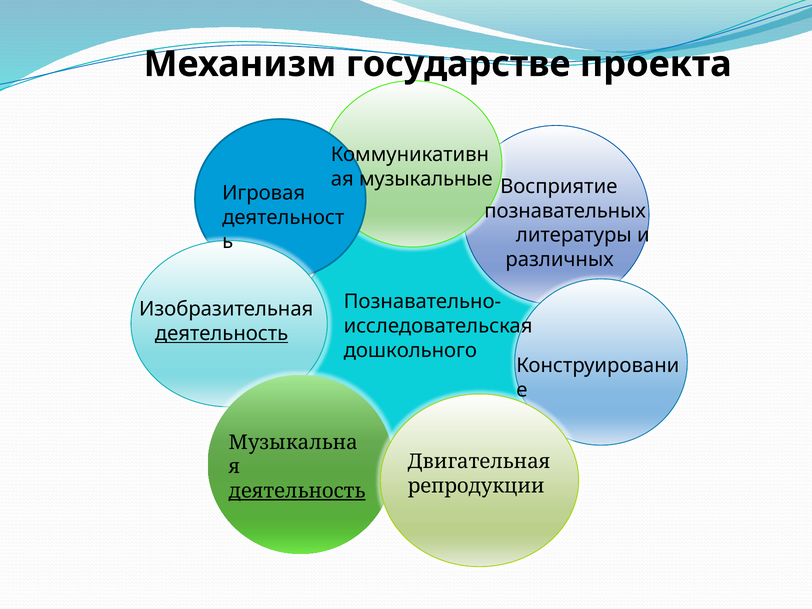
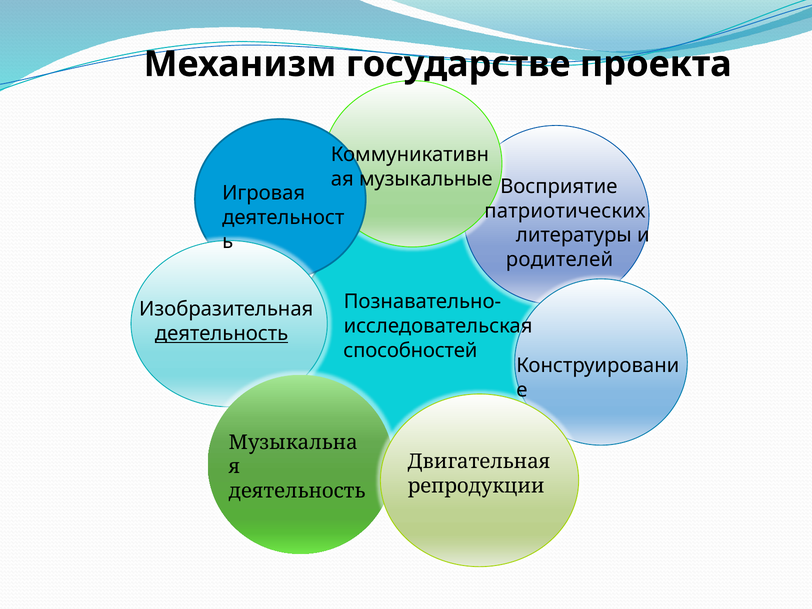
познавательных: познавательных -> патриотических (565, 211)
различных: различных -> родителей (559, 260)
дошкольного: дошкольного -> способностей (410, 350)
деятельность underline: present -> none (297, 491)
